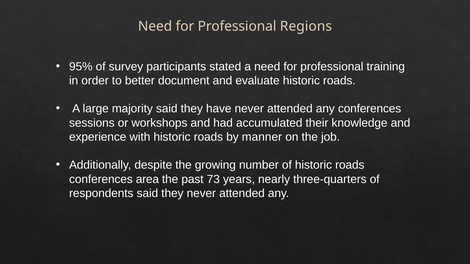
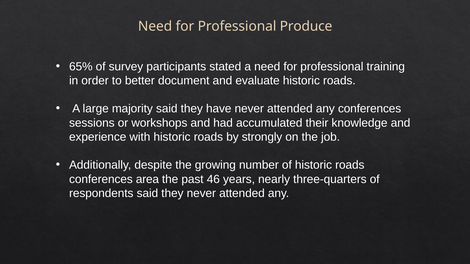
Regions: Regions -> Produce (306, 26)
95%: 95% -> 65% (81, 67)
manner: manner -> strongly (262, 137)
73: 73 -> 46 (213, 179)
